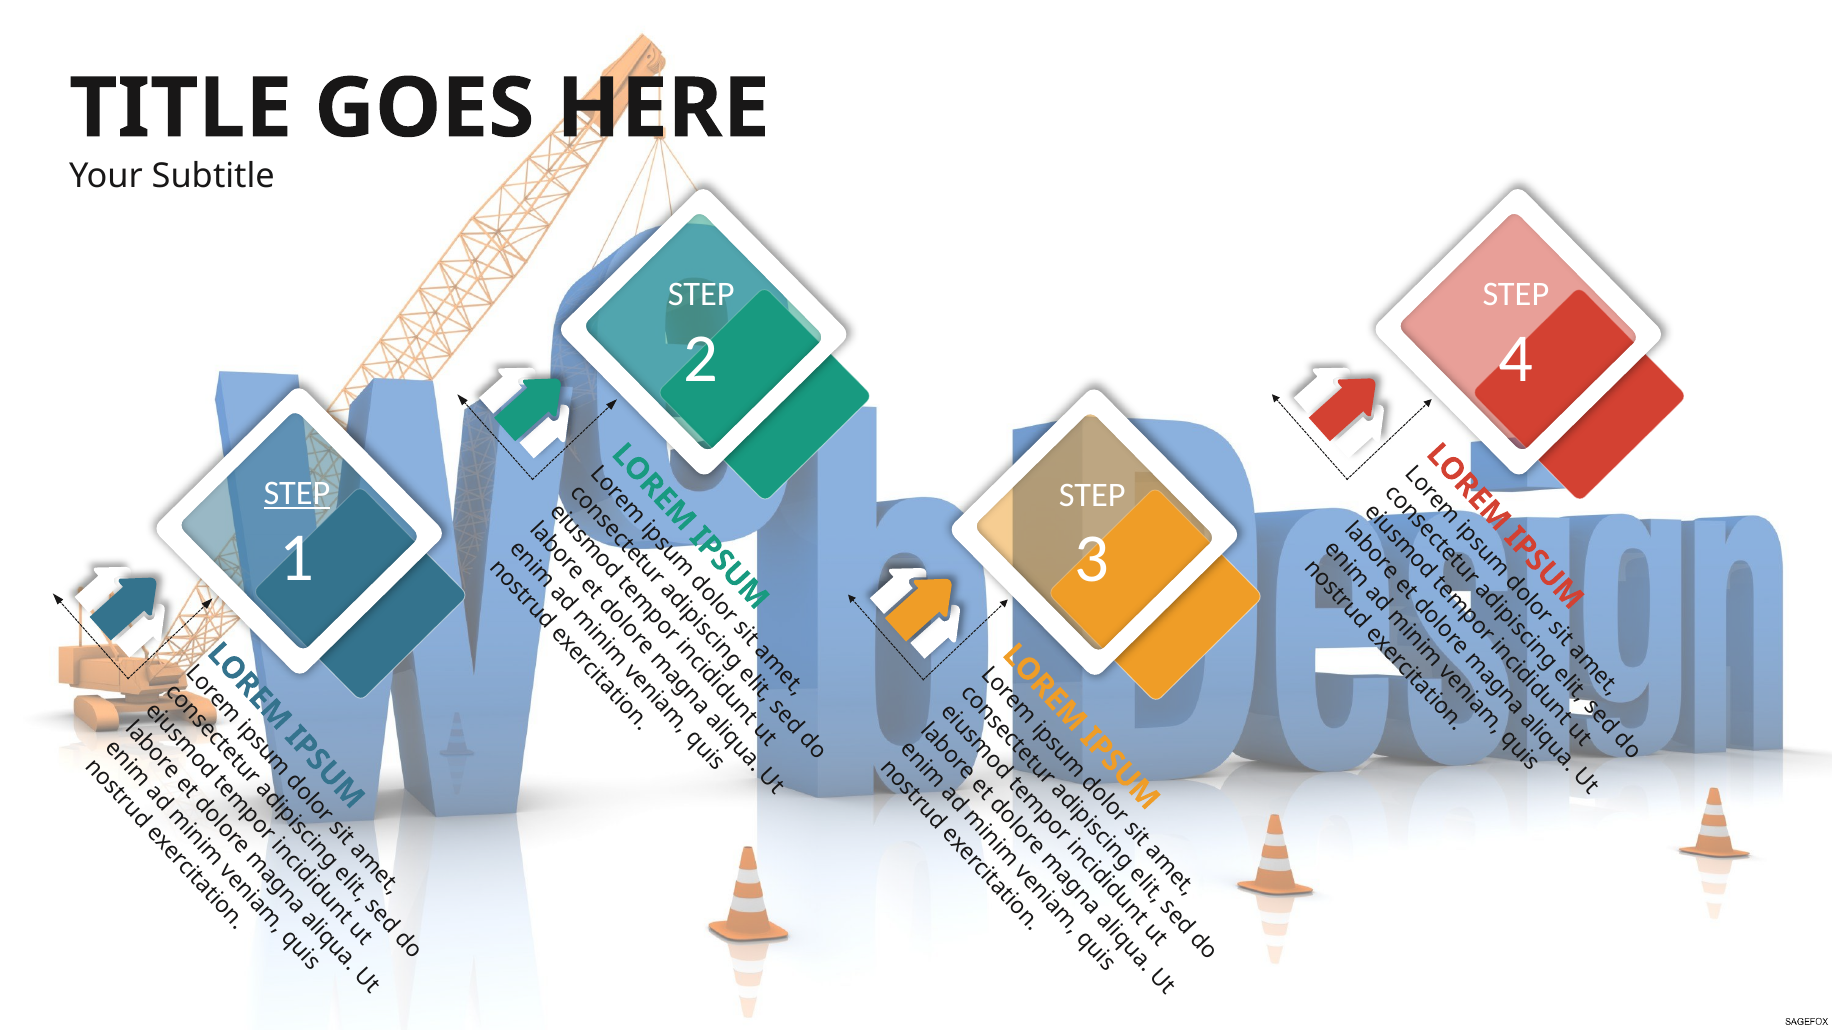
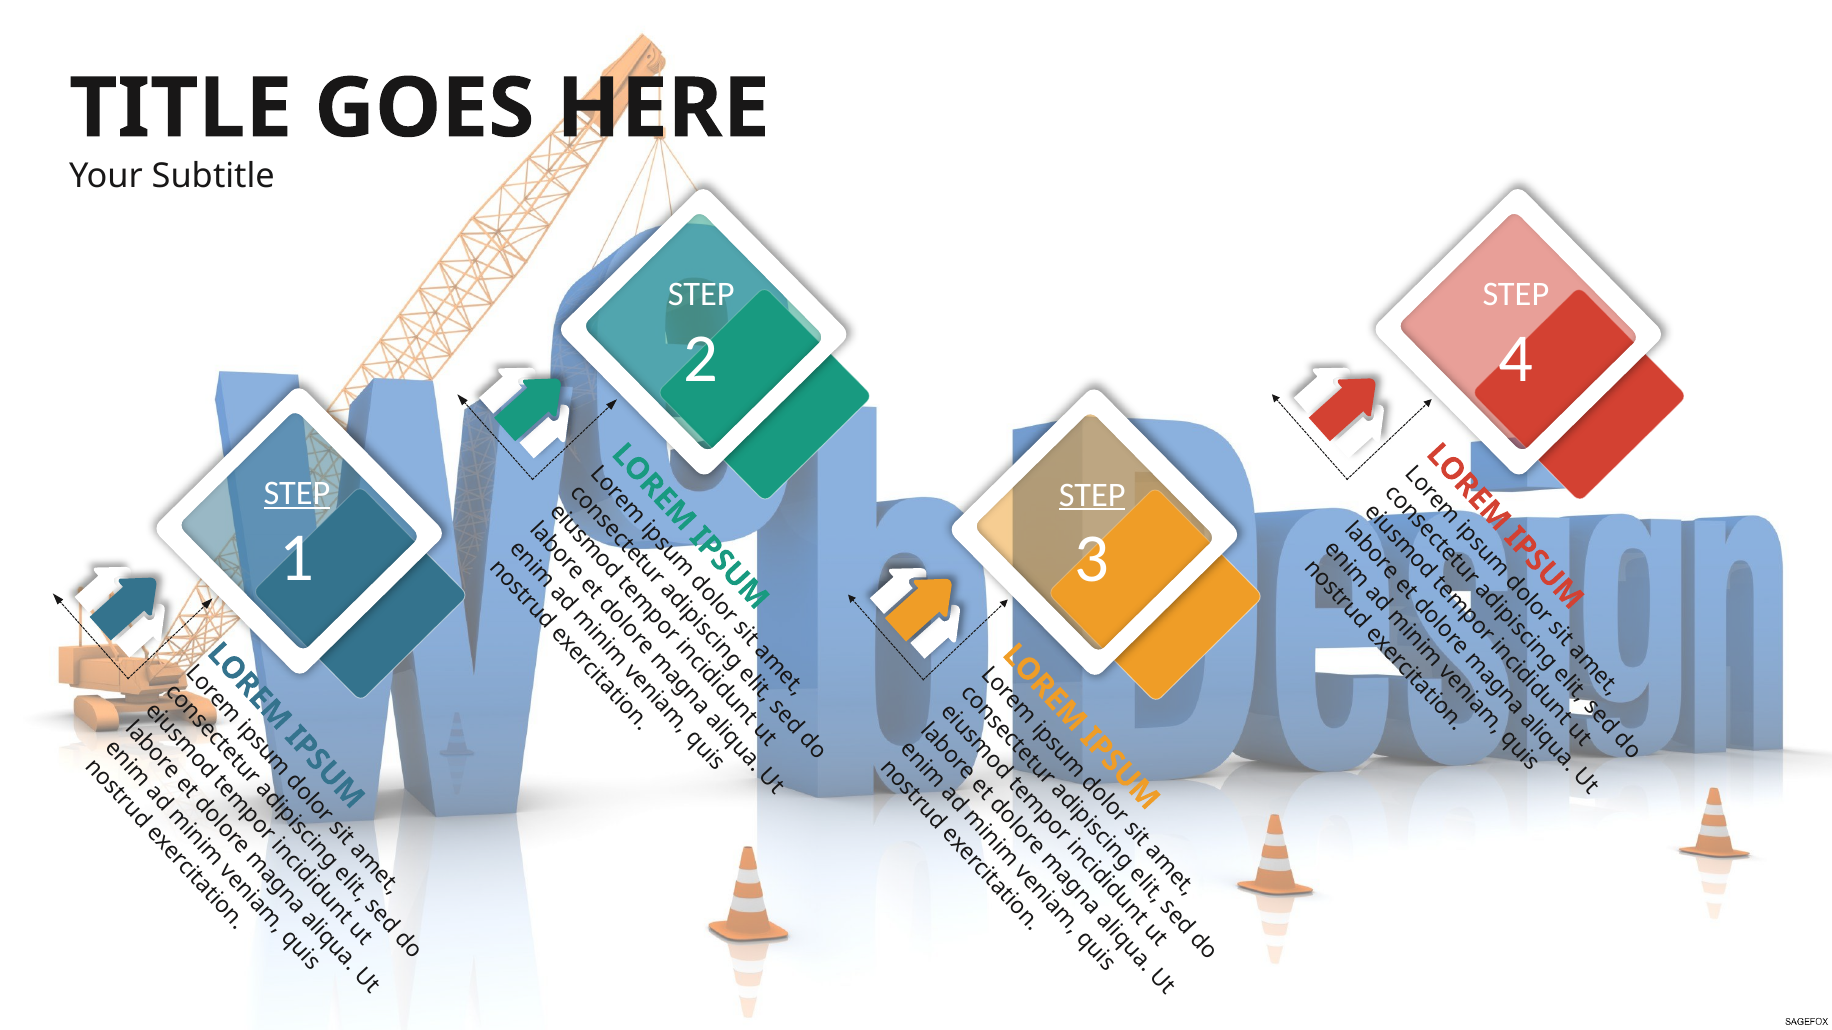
STEP underline: none -> present (1092, 495)
